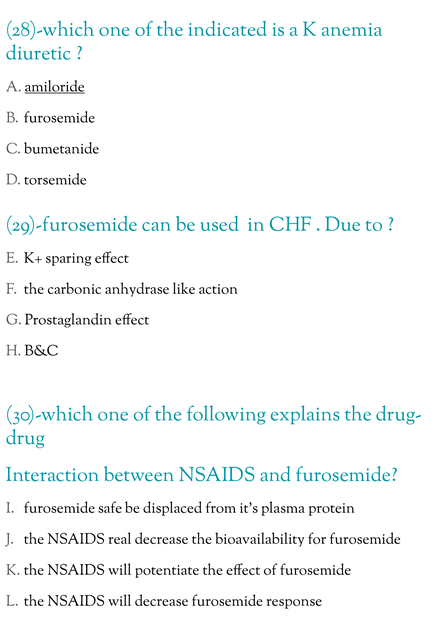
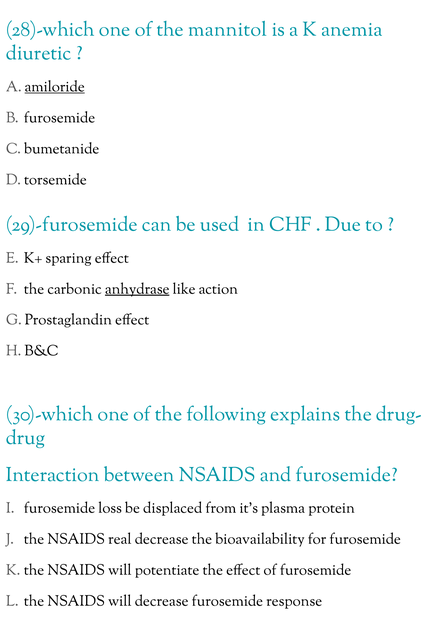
indicated: indicated -> mannitol (228, 29)
anhydrase underline: none -> present (137, 288)
safe: safe -> loss (110, 507)
